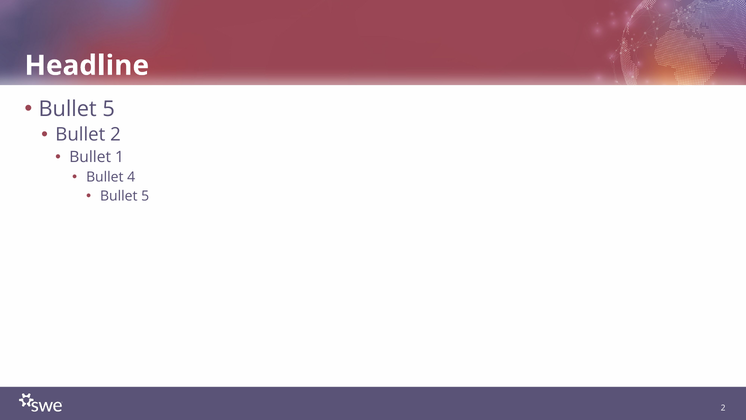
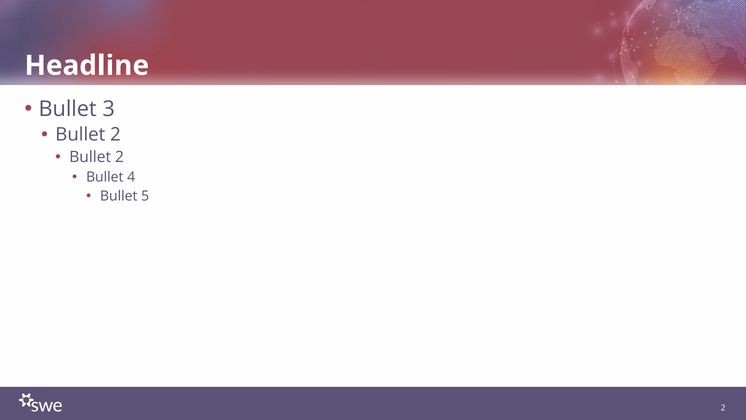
5: 5 -> 3 (109, 109)
1: 1 -> 2 (120, 157)
